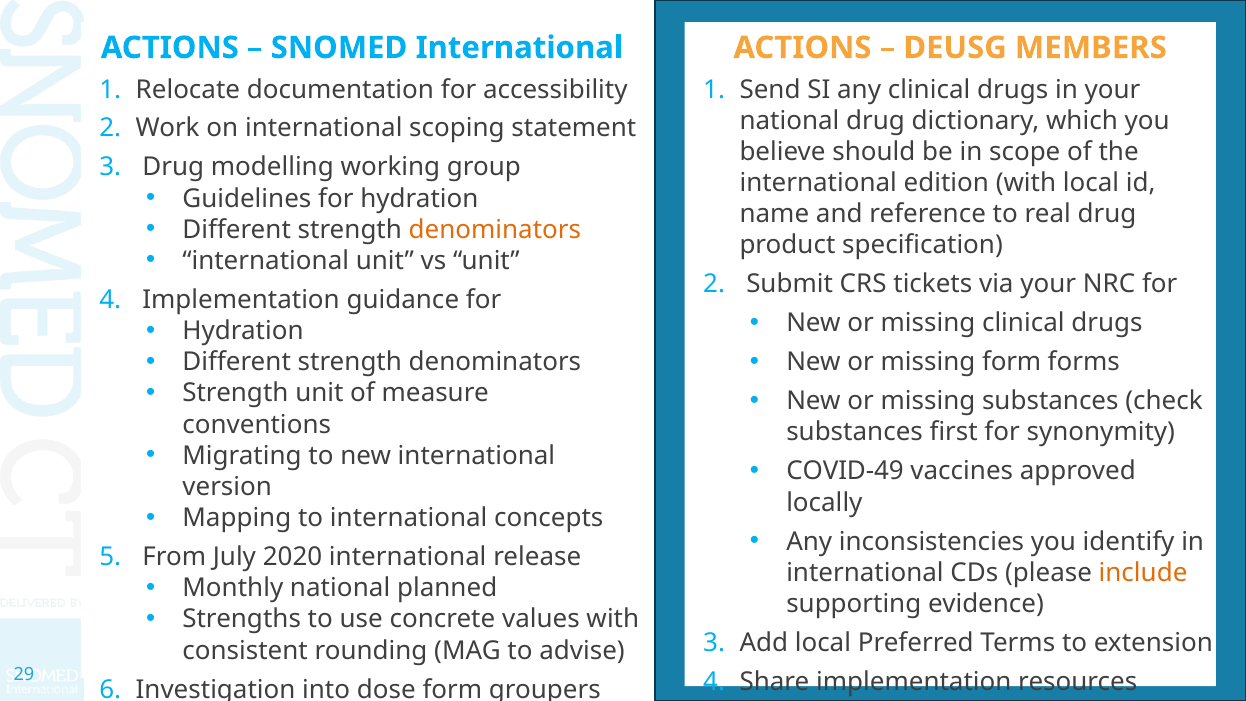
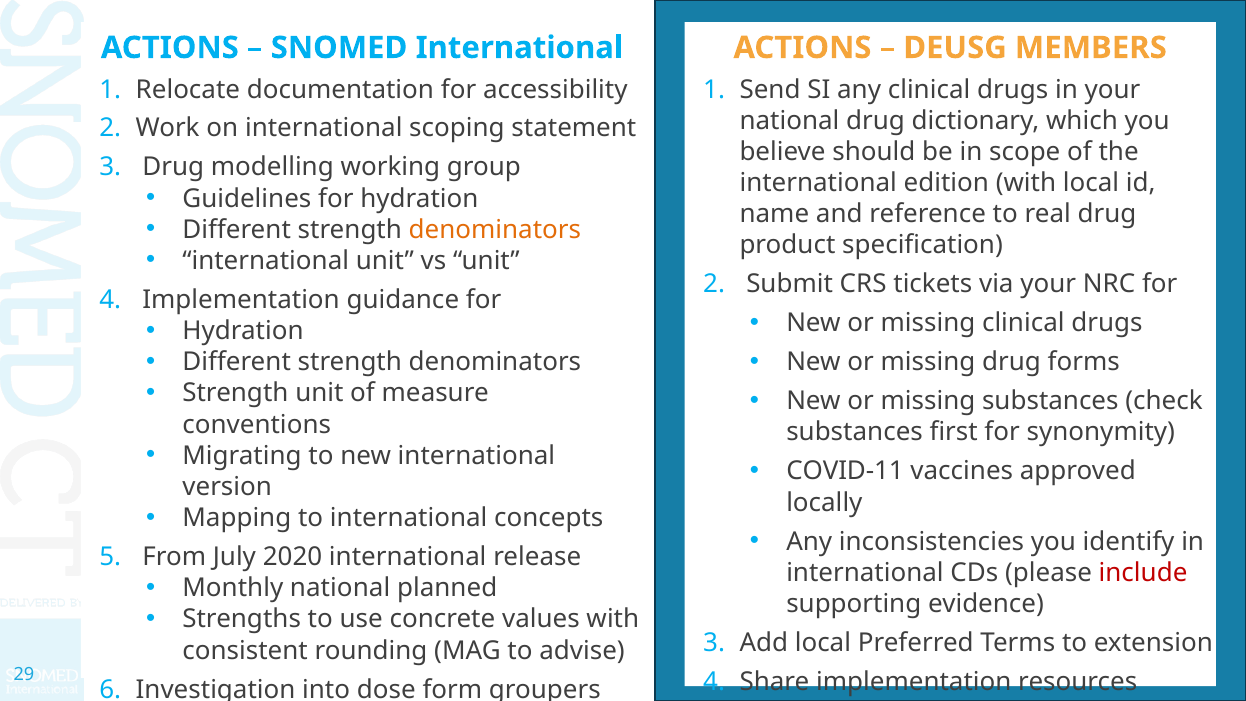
missing form: form -> drug (1011, 362)
COVID-49: COVID-49 -> COVID-11 (845, 471)
include colour: orange -> red (1143, 573)
